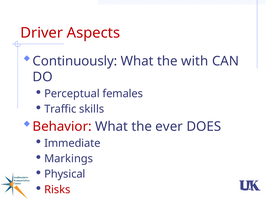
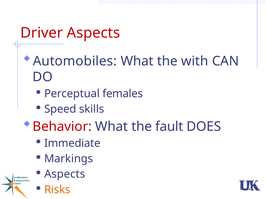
Continuously: Continuously -> Automobiles (75, 61)
Traffic: Traffic -> Speed (60, 109)
ever: ever -> fault (169, 127)
Physical: Physical -> Aspects (65, 175)
Risks colour: red -> orange (57, 190)
